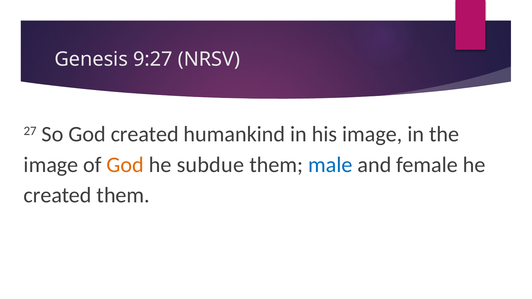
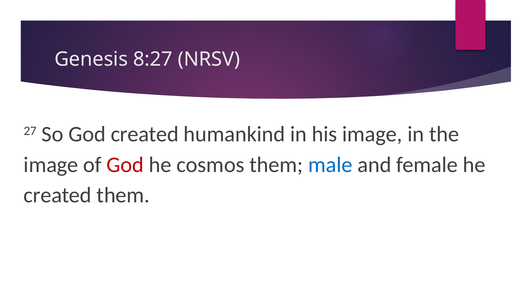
9:27: 9:27 -> 8:27 (153, 59)
God colour: orange -> red (125, 165)
subdue: subdue -> cosmos (210, 165)
